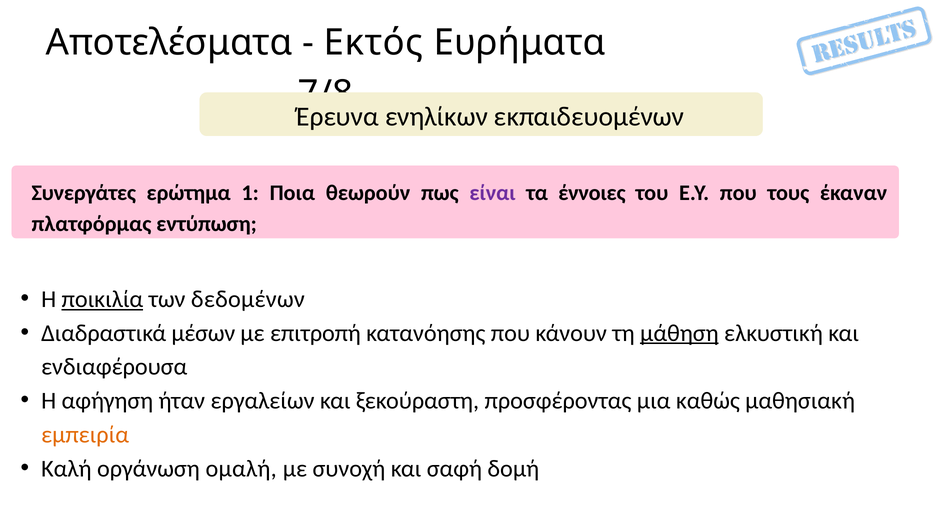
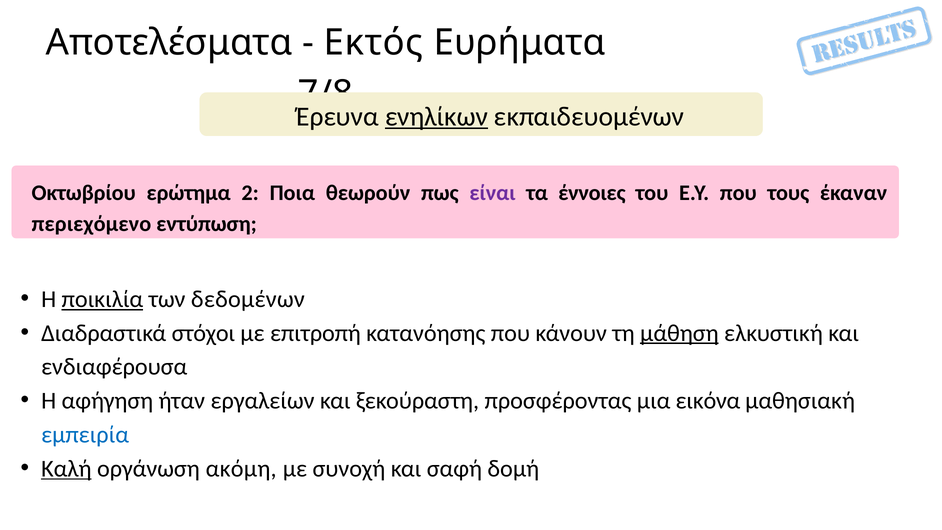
ενηλίκων underline: none -> present (436, 116)
Συνεργάτες: Συνεργάτες -> Οκτωβρίου (84, 193)
1: 1 -> 2 (250, 193)
πλατφόρμας: πλατφόρμας -> περιεχόμενο (91, 224)
μέσων: μέσων -> στόχοι (203, 333)
καθώς: καθώς -> εικόνα (708, 401)
εμπειρία colour: orange -> blue (85, 435)
Καλή underline: none -> present (66, 468)
ομαλή: ομαλή -> ακόμη (241, 468)
